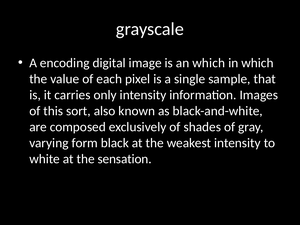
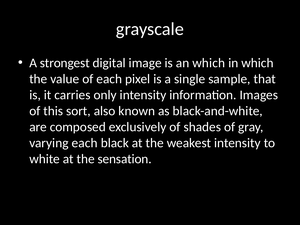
encoding: encoding -> strongest (65, 63)
varying form: form -> each (85, 143)
